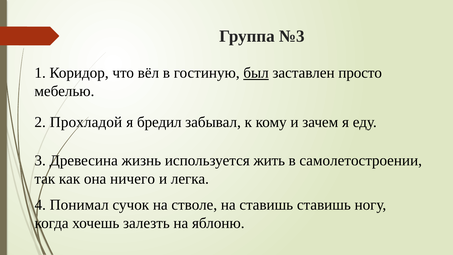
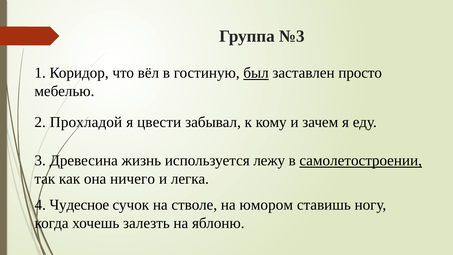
бредил: бредил -> цвести (159, 122)
жить: жить -> лежу (269, 160)
самолетостроении underline: none -> present (361, 160)
Понимал: Понимал -> Чудесное (79, 205)
на ставишь: ставишь -> юмором (266, 205)
